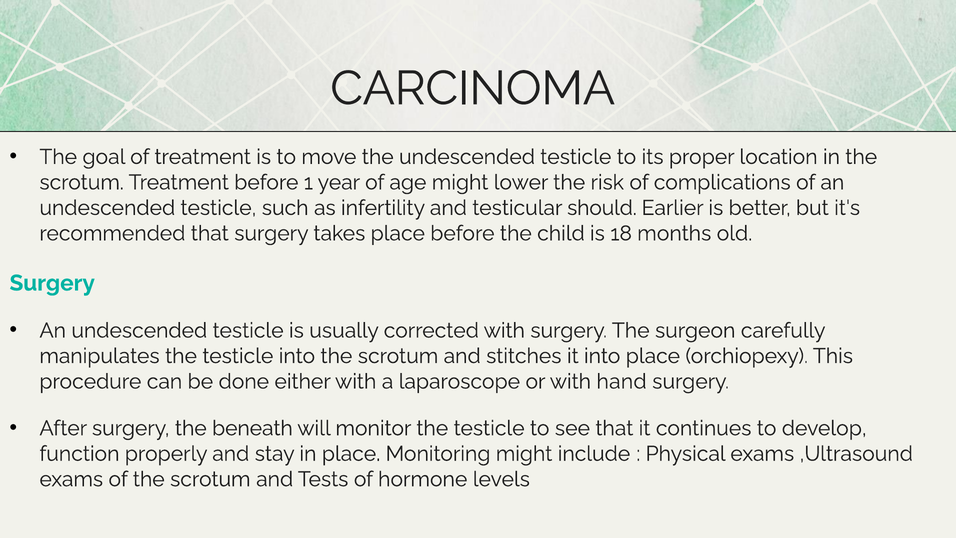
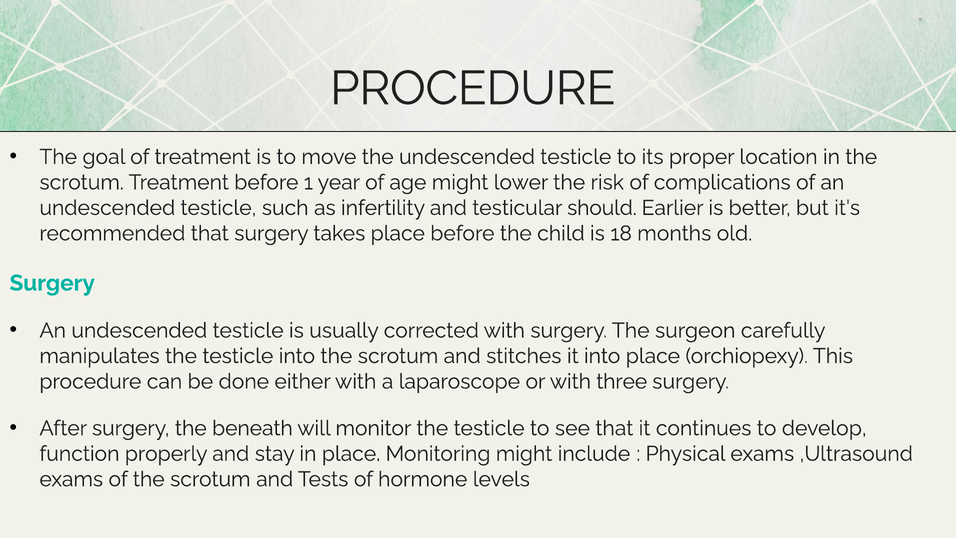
CARCINOMA: CARCINOMA -> PROCEDURE (473, 88)
hand: hand -> three (622, 381)
